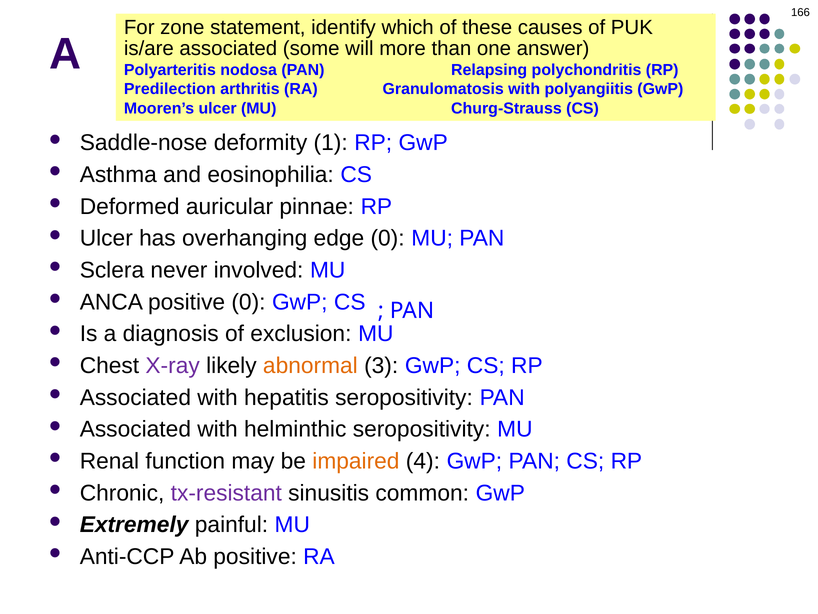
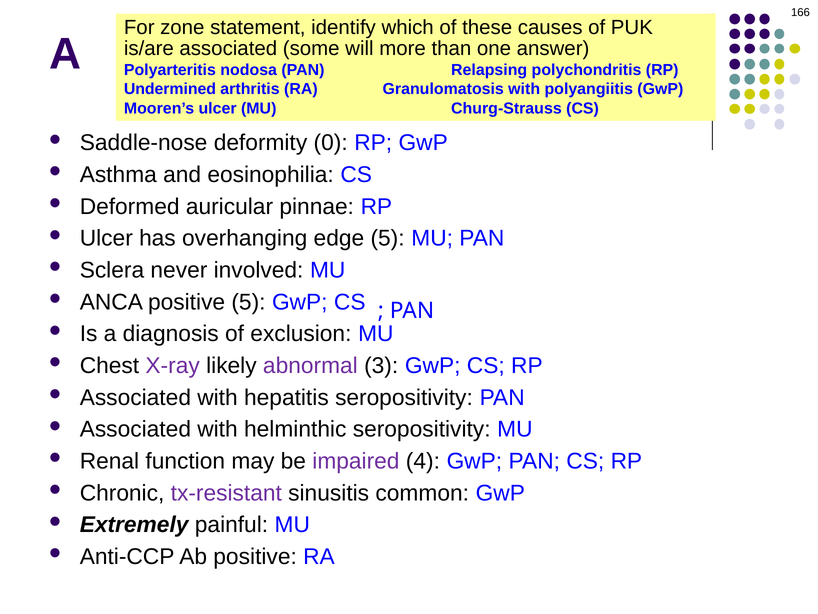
Predilection: Predilection -> Undermined (170, 89)
1: 1 -> 0 (331, 143)
edge 0: 0 -> 5 (388, 238)
positive 0: 0 -> 5 (248, 302)
abnormal colour: orange -> purple (310, 365)
impaired colour: orange -> purple (356, 461)
